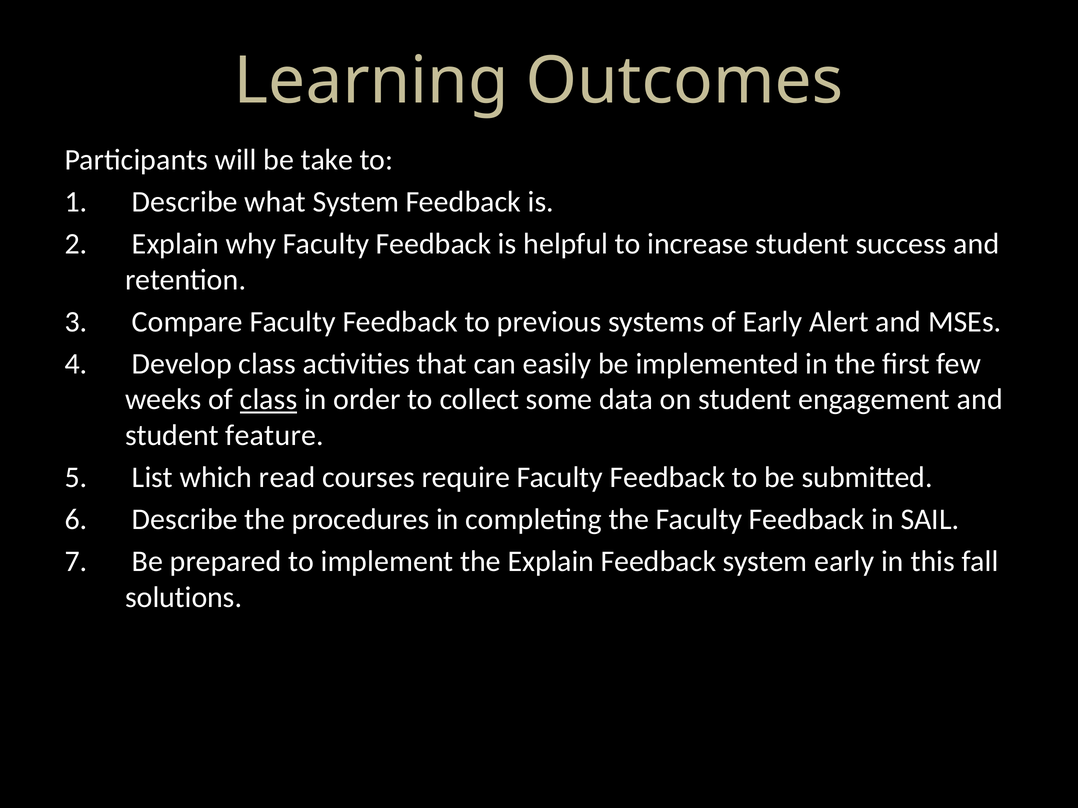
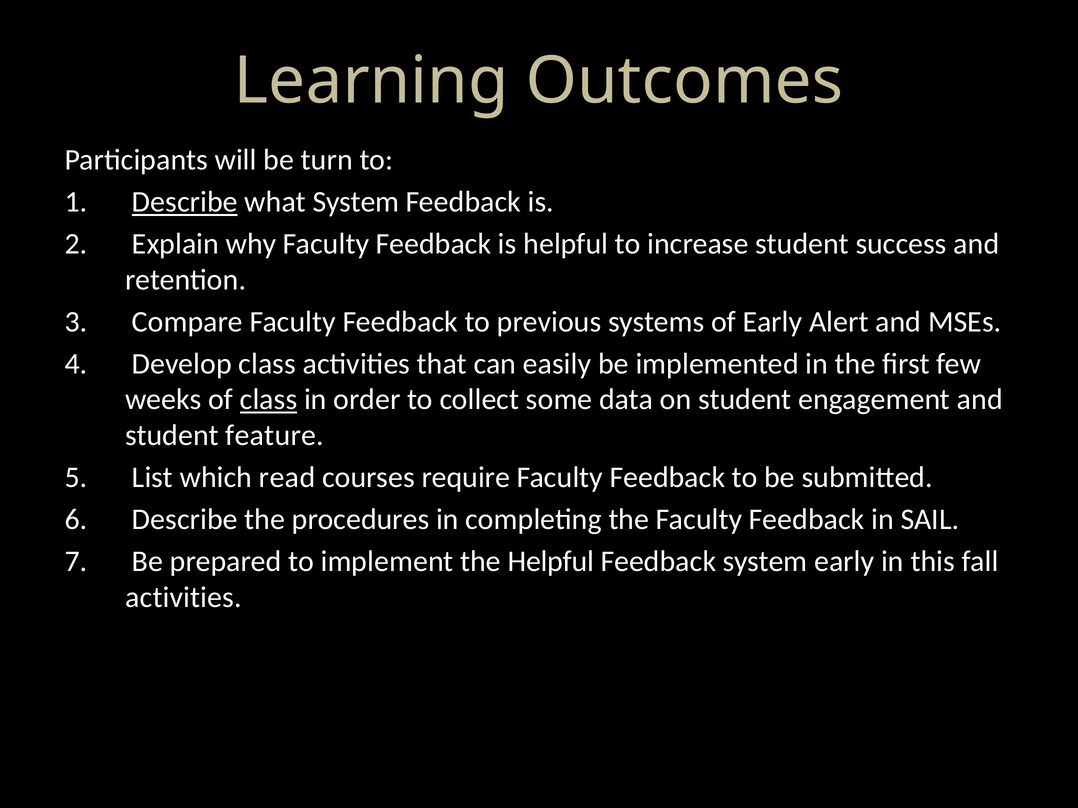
take: take -> turn (327, 160)
Describe underline: none -> present (185, 202)
the Explain: Explain -> Helpful (551, 562)
solutions: solutions -> activities (184, 598)
